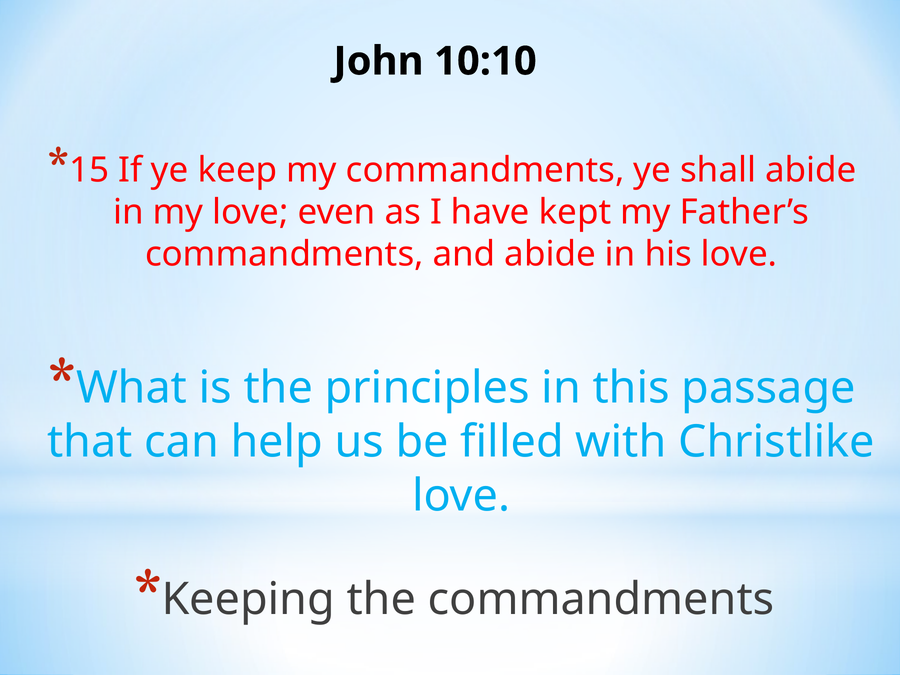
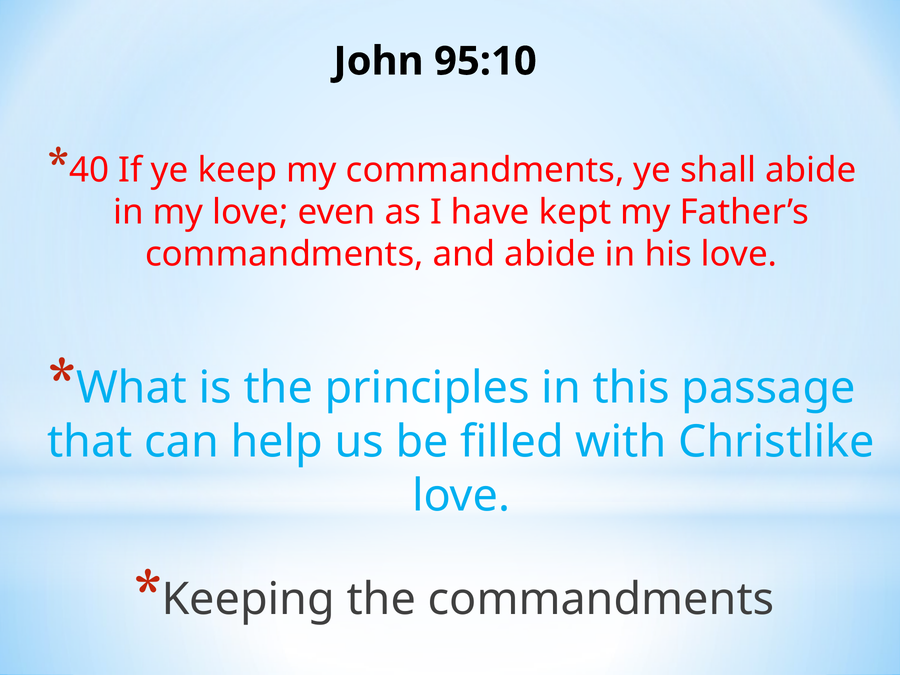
10:10: 10:10 -> 95:10 (485, 61)
15: 15 -> 40 (89, 170)
